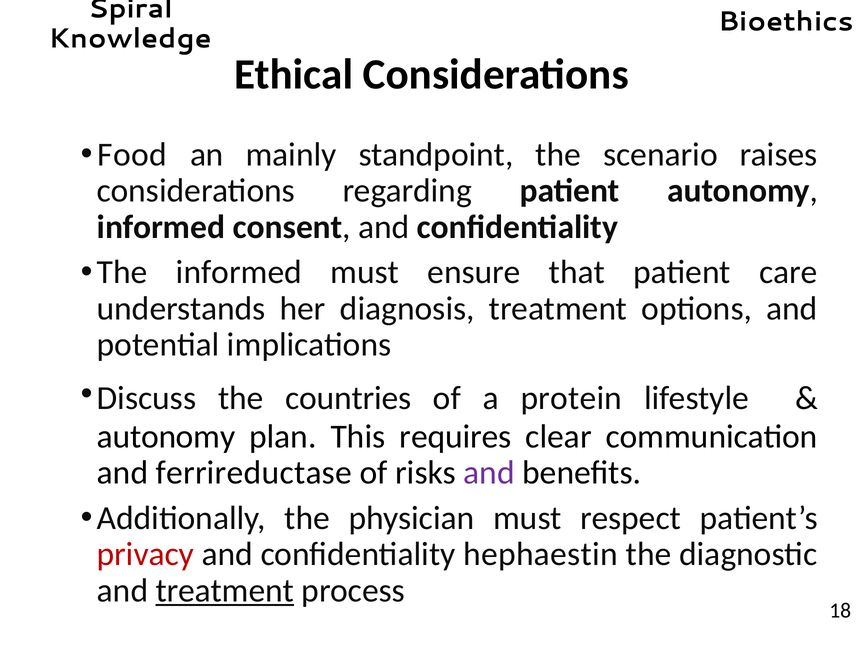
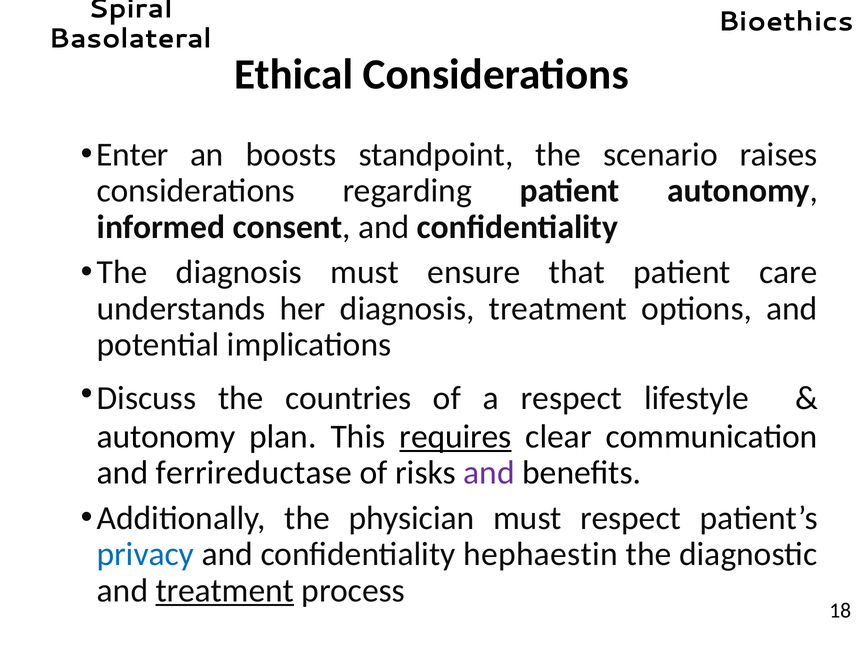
Knowledge: Knowledge -> Basolateral (130, 39)
Food: Food -> Enter (133, 155)
mainly: mainly -> boosts (291, 155)
The informed: informed -> diagnosis (239, 272)
a protein: protein -> respect (571, 398)
requires underline: none -> present (455, 437)
privacy colour: red -> blue (145, 554)
